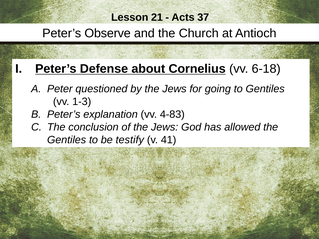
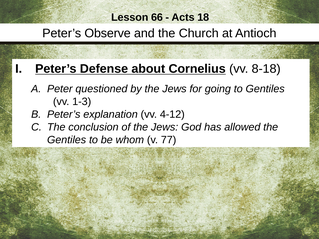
21: 21 -> 66 (157, 17)
37: 37 -> 18 (203, 17)
6-18: 6-18 -> 8-18 (266, 69)
4-83: 4-83 -> 4-12 (172, 115)
testify: testify -> whom (130, 140)
41: 41 -> 77 (169, 140)
